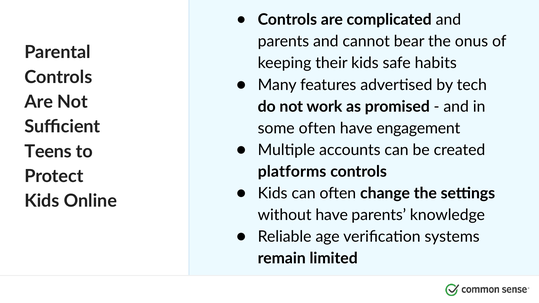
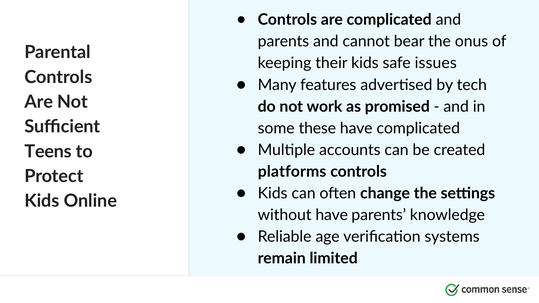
habits: habits -> issues (436, 63)
some often: often -> these (317, 128)
have engagement: engagement -> complicated (418, 128)
